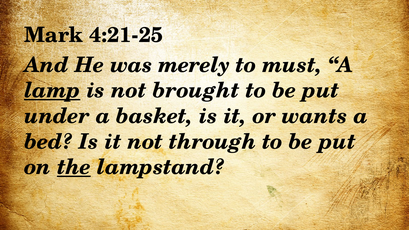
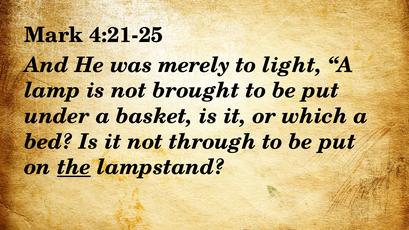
must: must -> light (292, 65)
lamp underline: present -> none (52, 91)
wants: wants -> which (315, 116)
